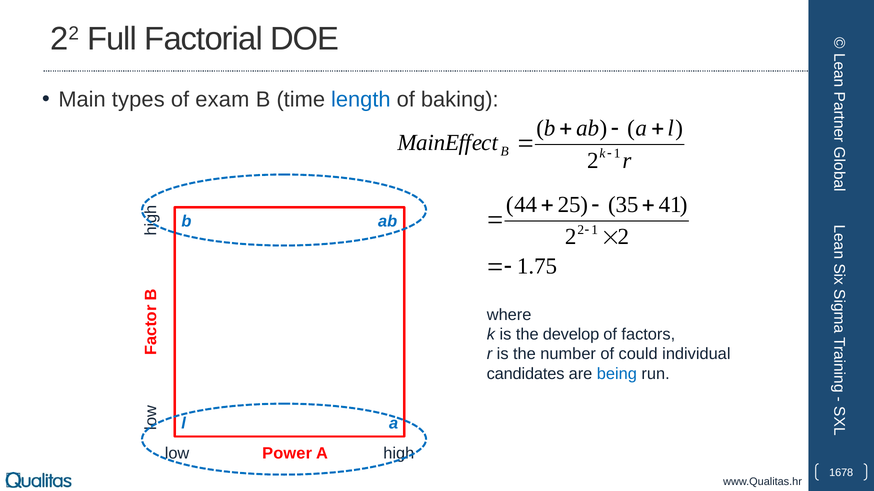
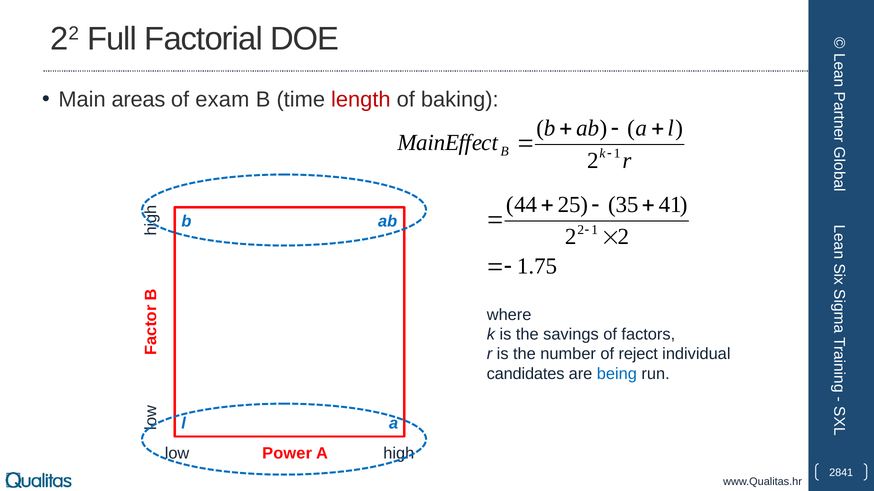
types: types -> areas (138, 100)
length colour: blue -> red (361, 100)
develop: develop -> savings (571, 335)
could: could -> reject (638, 354)
1678: 1678 -> 2841 (841, 473)
